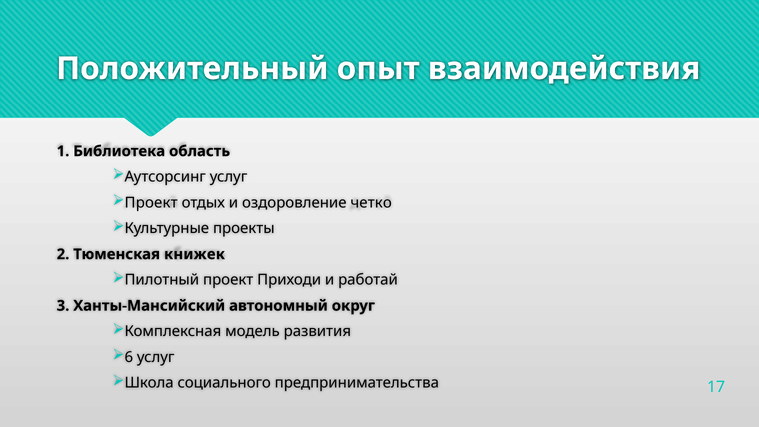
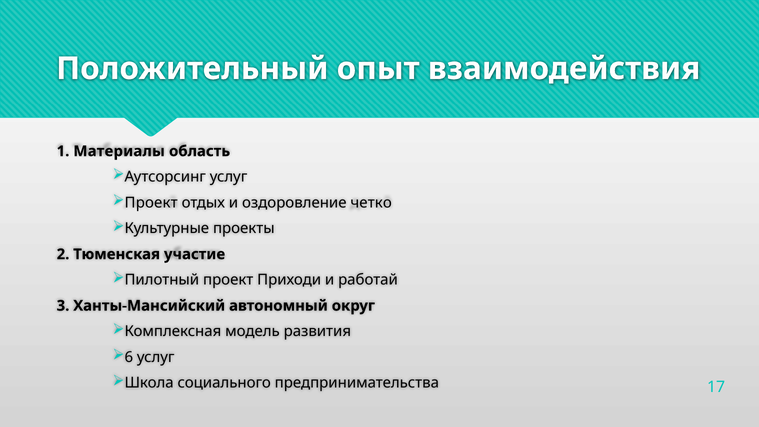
Библиотека: Библиотека -> Материалы (119, 151)
книжек: книжек -> участие (195, 254)
